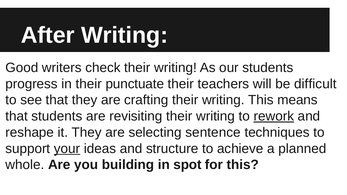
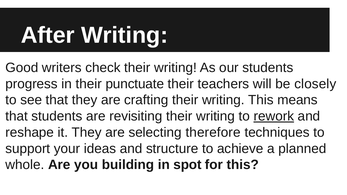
difficult: difficult -> closely (315, 84)
sentence: sentence -> therefore (213, 133)
your underline: present -> none (67, 149)
